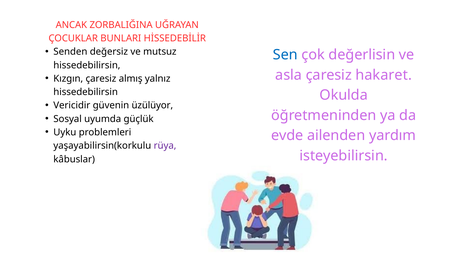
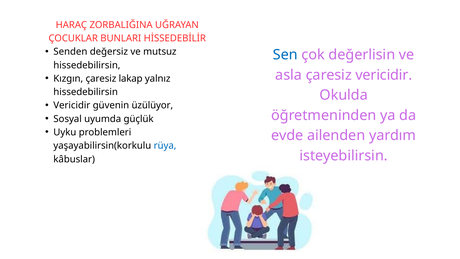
ANCAK: ANCAK -> HARAÇ (71, 25)
çaresiz hakaret: hakaret -> vericidir (384, 75)
almış: almış -> lakap (131, 79)
rüya colour: purple -> blue (165, 146)
